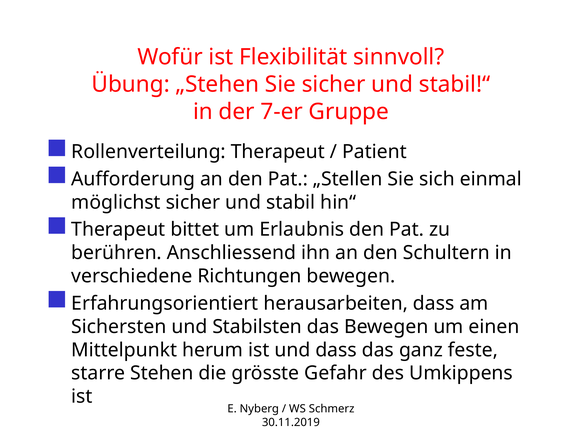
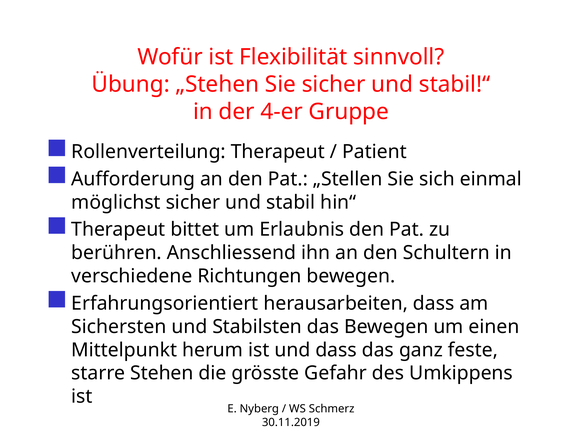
7-er: 7-er -> 4-er (282, 111)
